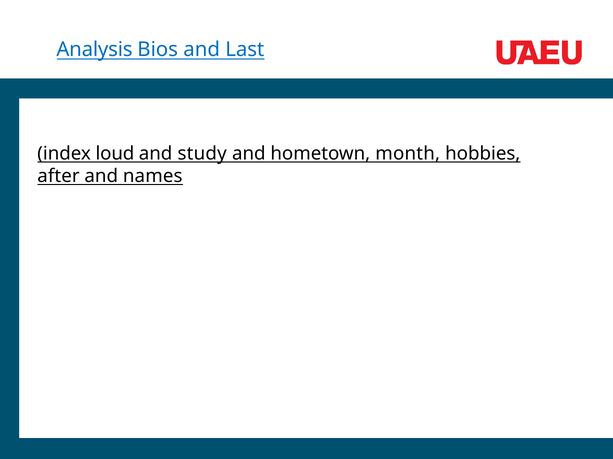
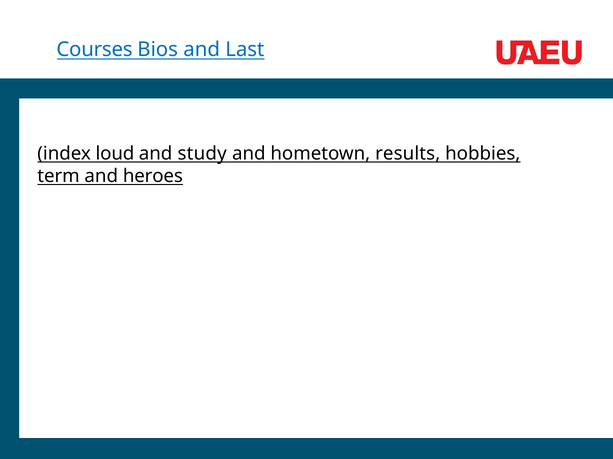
Analysis: Analysis -> Courses (95, 50)
month: month -> results (408, 154)
after: after -> term (59, 176)
names: names -> heroes (153, 176)
